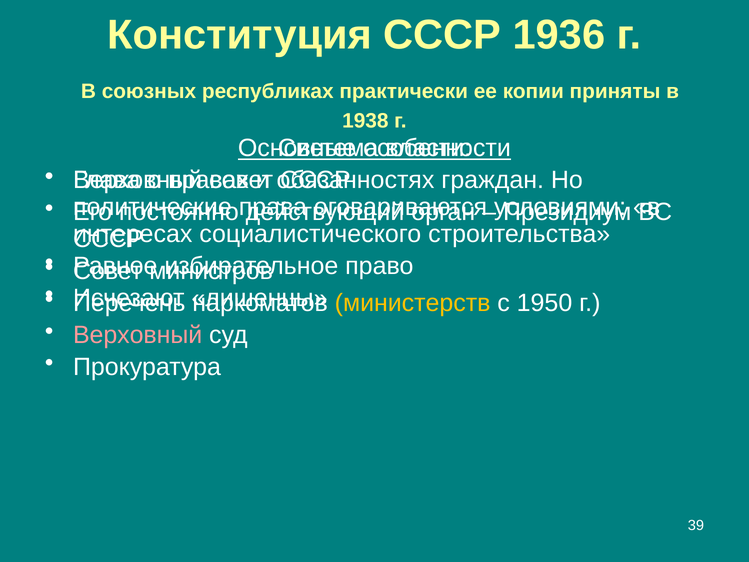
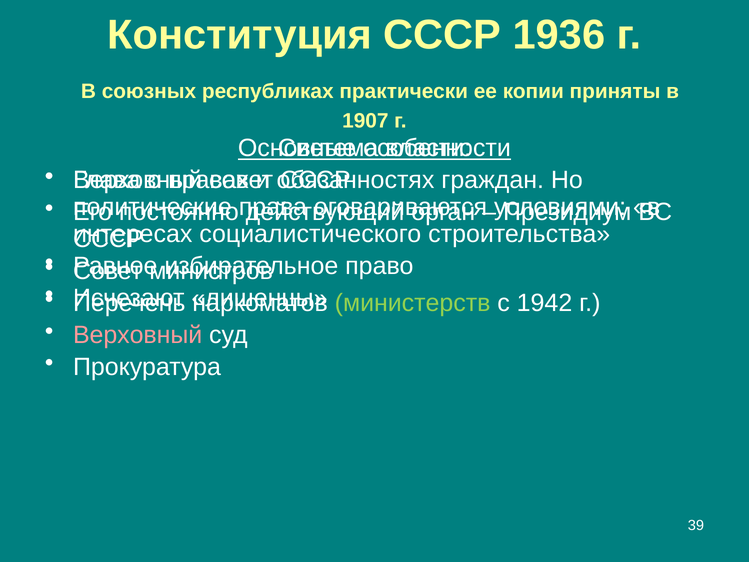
1938: 1938 -> 1907 (365, 121)
министерств colour: yellow -> light green (413, 303)
1950: 1950 -> 1942 (544, 303)
